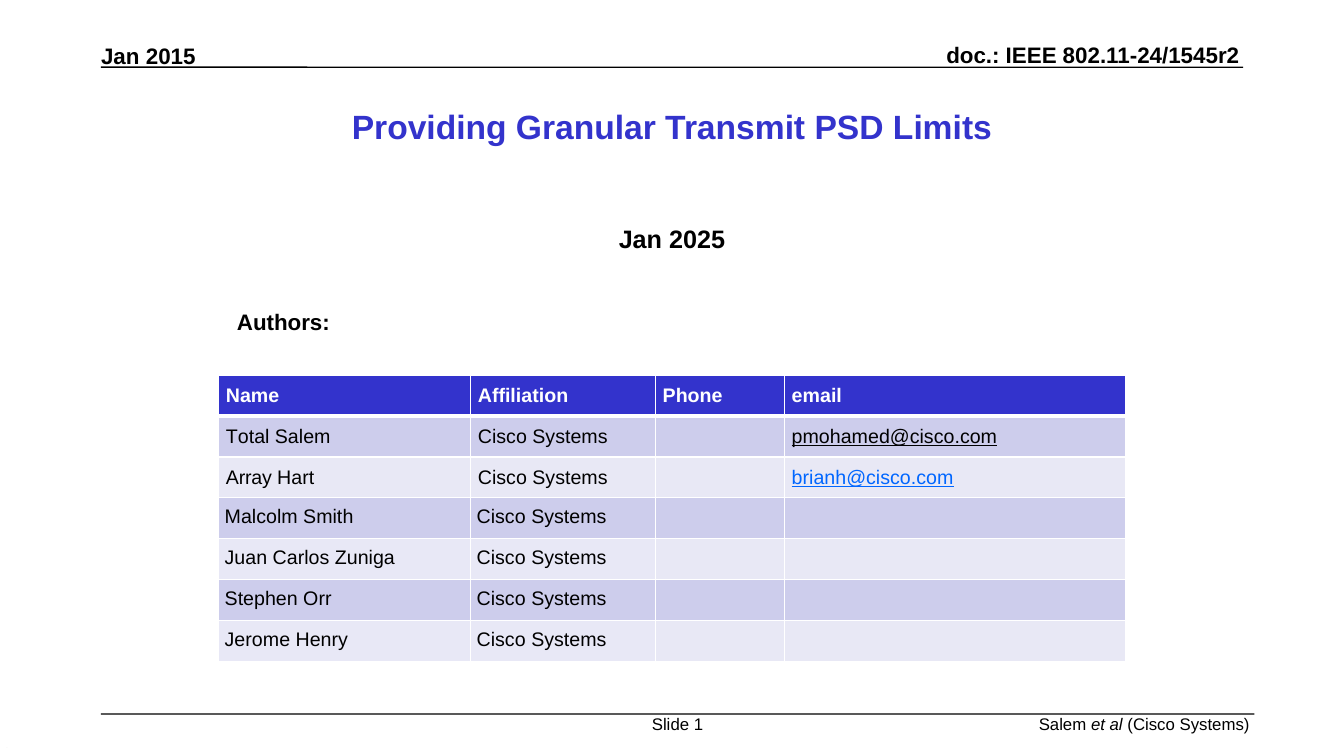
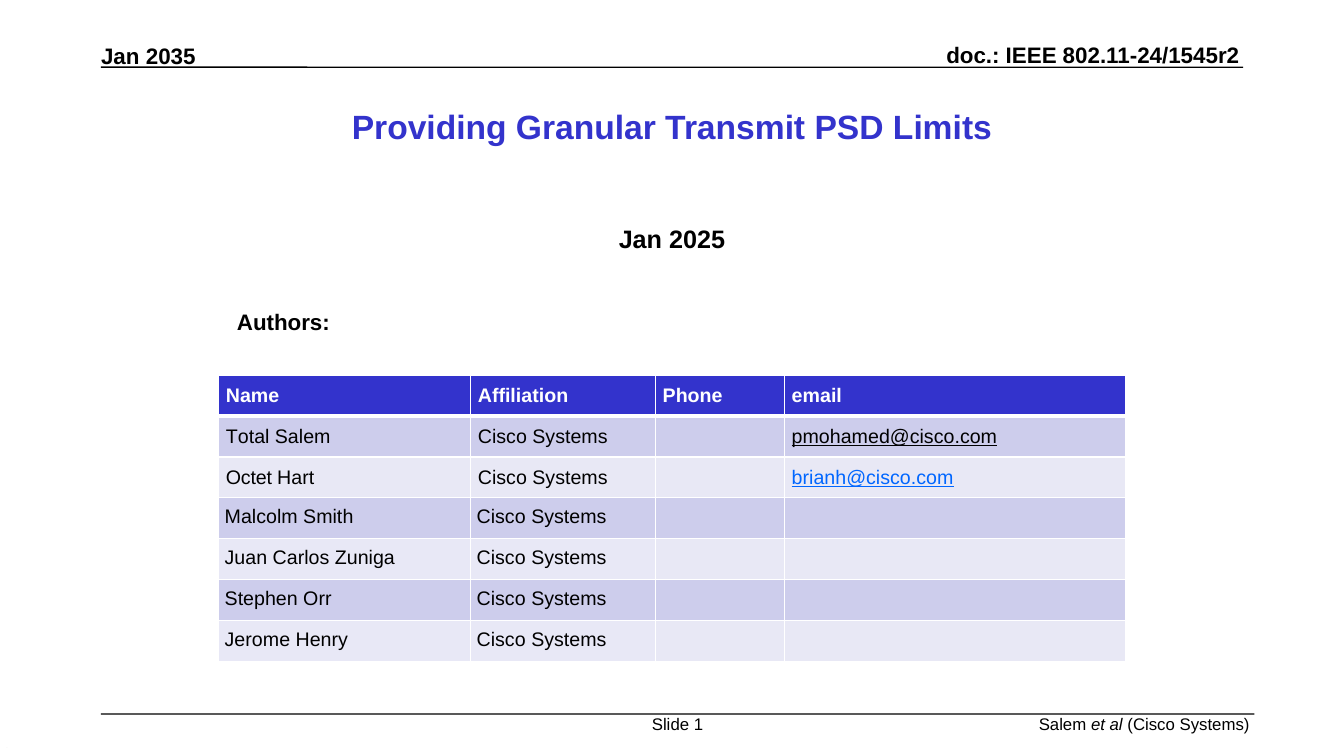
2015: 2015 -> 2035 (171, 57)
Array: Array -> Octet (249, 478)
